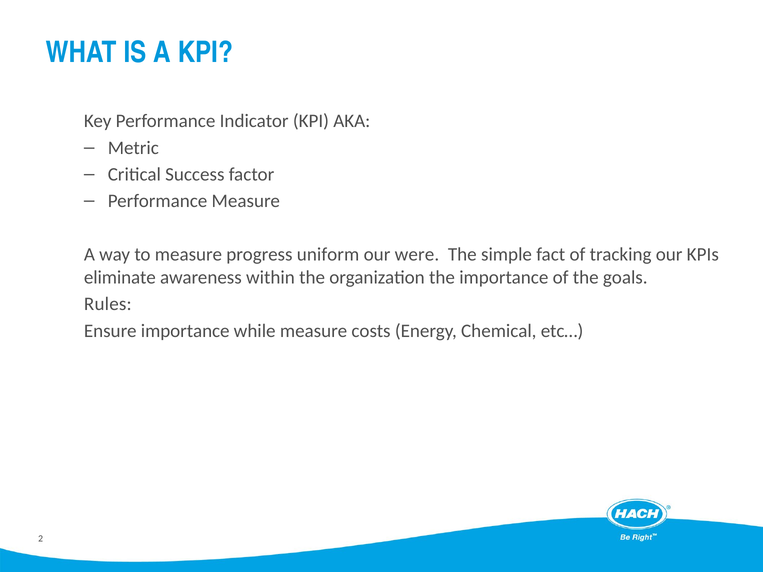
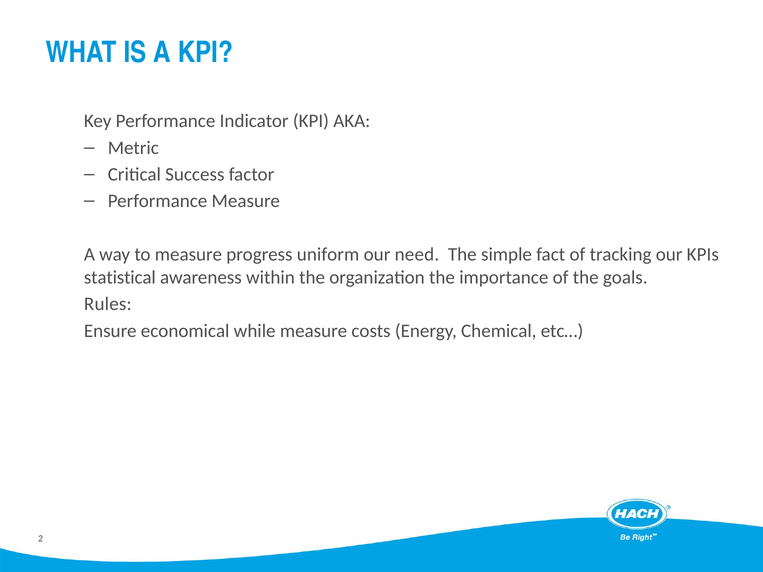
were: were -> need (417, 255)
eliminate: eliminate -> statistical (120, 278)
Ensure importance: importance -> economical (185, 331)
